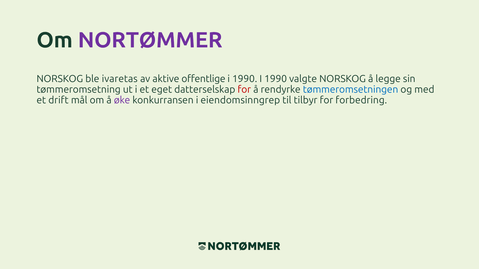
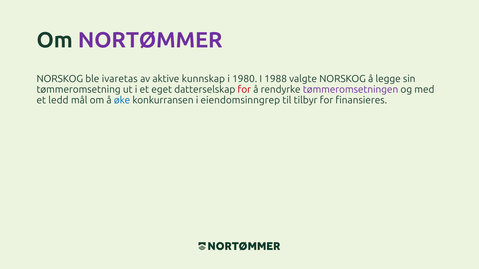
offentlige: offentlige -> kunnskap (203, 79)
1990: 1990 -> 1980 (245, 79)
1990: 1990 -> 1988 (276, 79)
tømmeromsetningen colour: blue -> purple (351, 90)
drift: drift -> ledd (58, 100)
øke colour: purple -> blue (122, 100)
forbedring: forbedring -> finansieres (361, 100)
